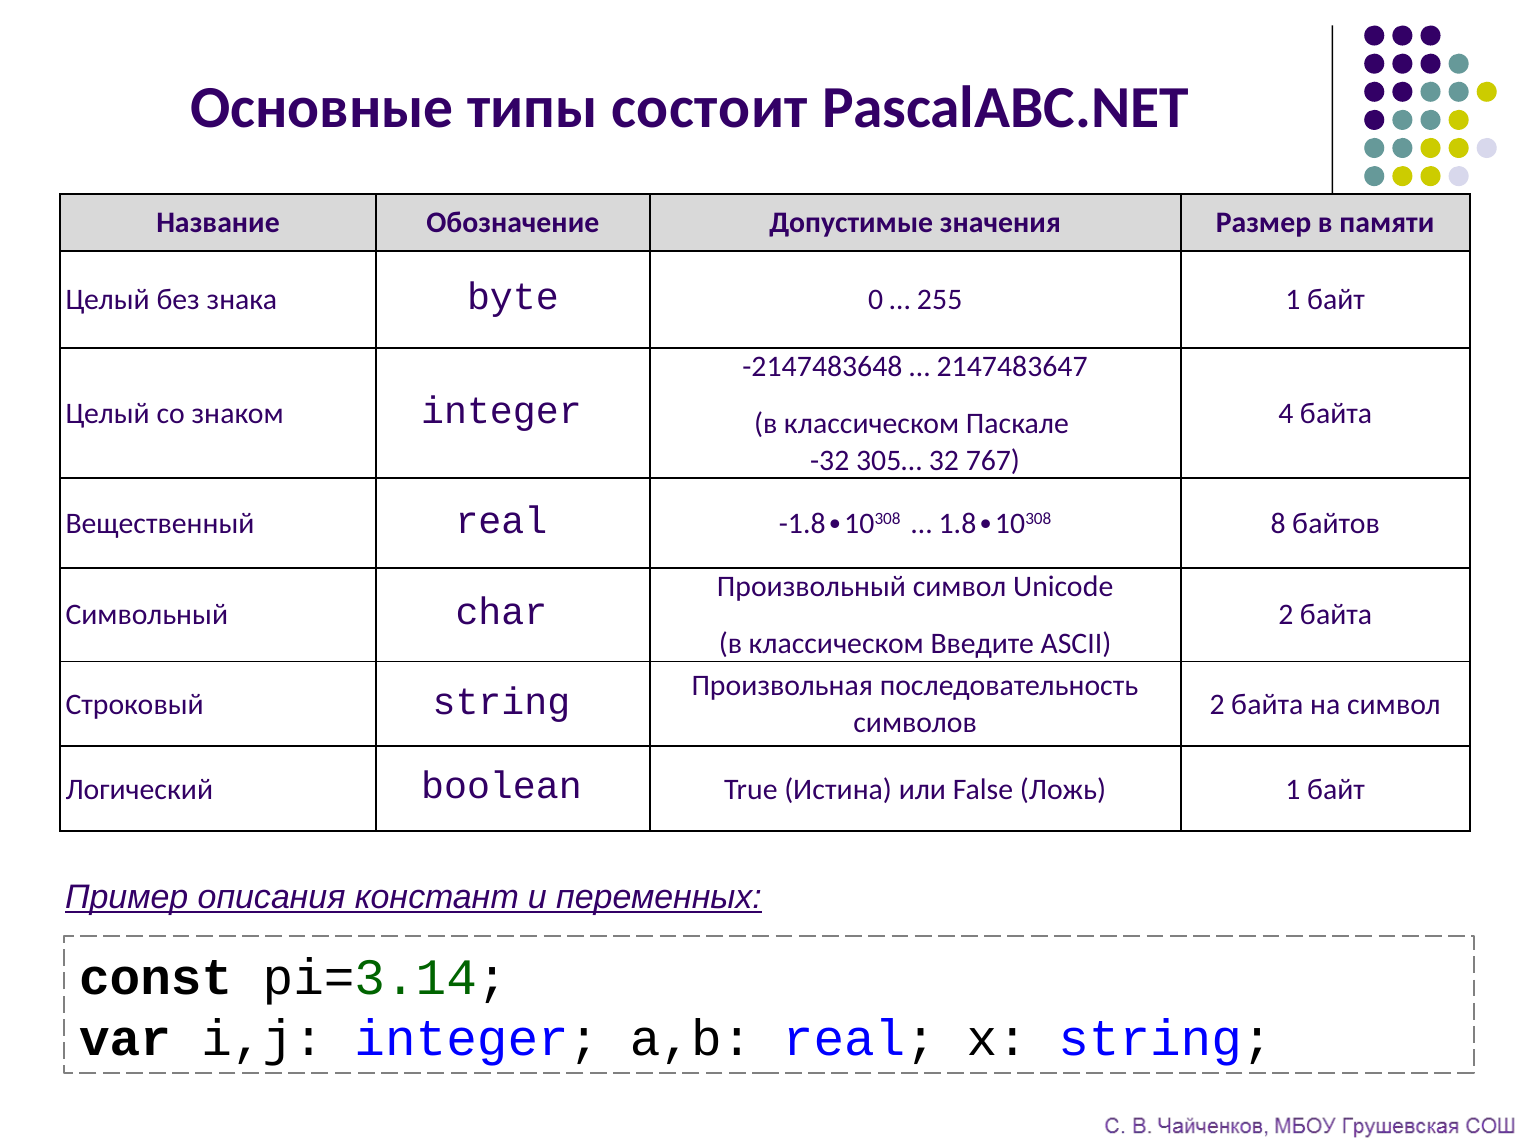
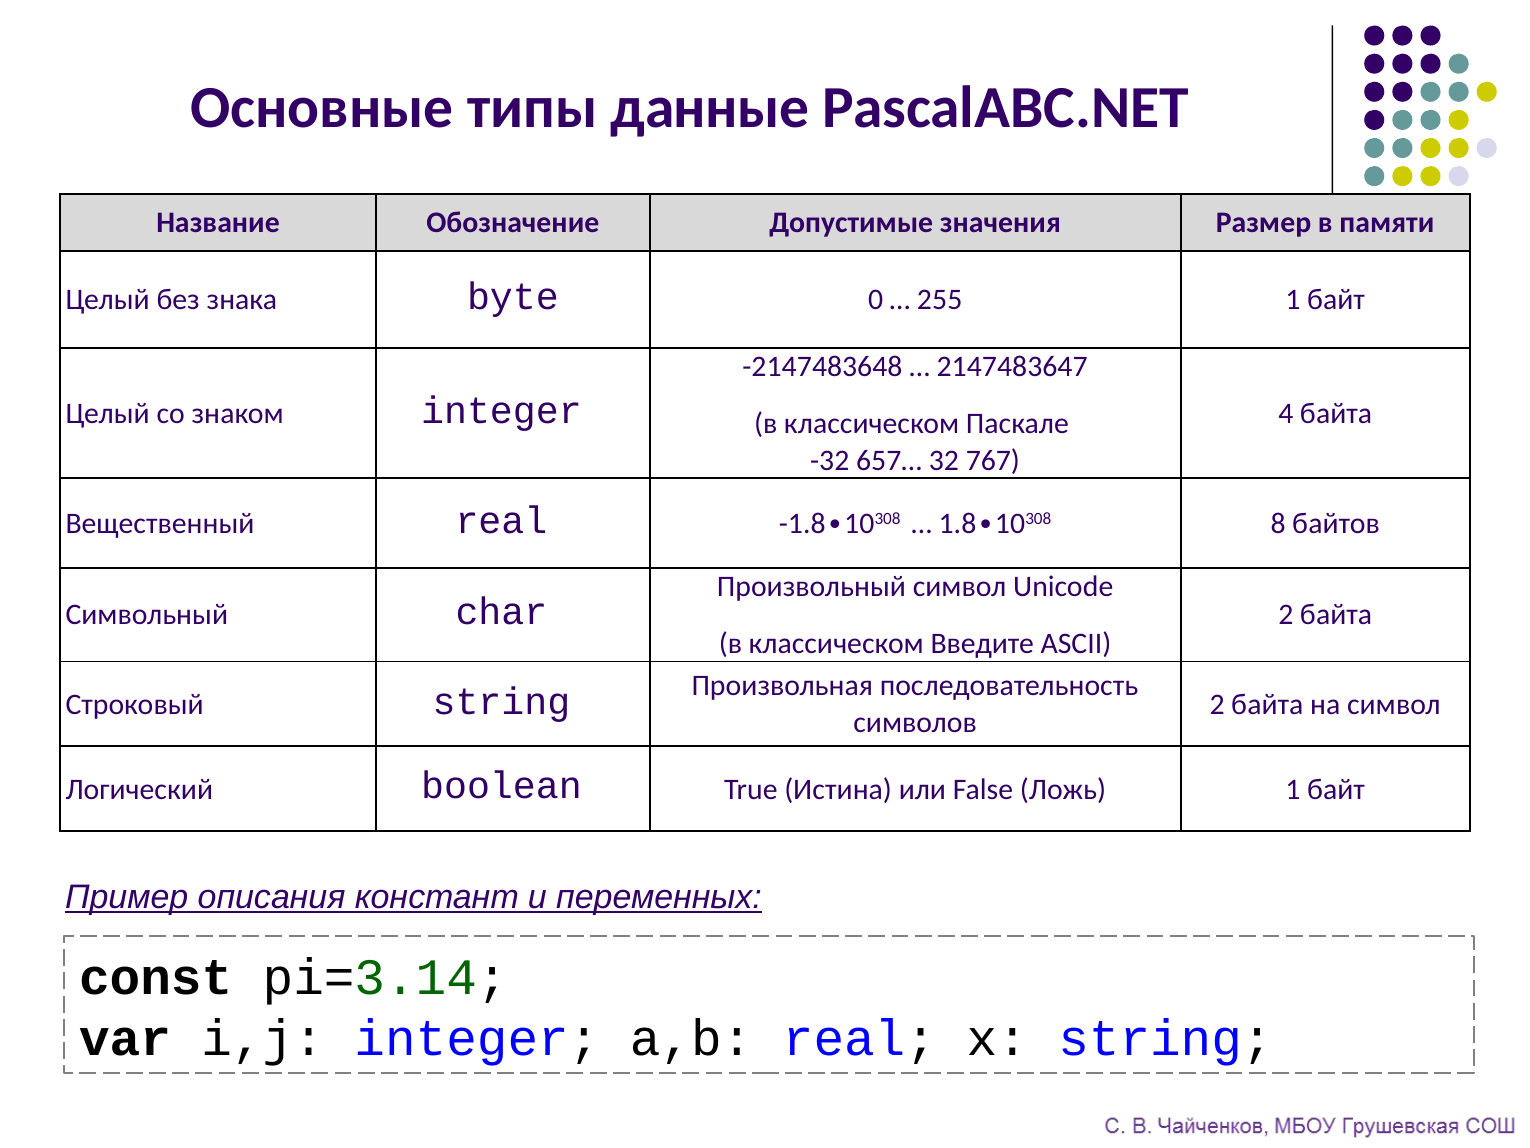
состоит: состоит -> данные (710, 108)
305…: 305… -> 657… (889, 460)
